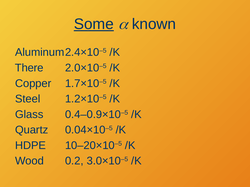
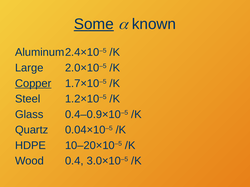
There: There -> Large (29, 68)
Copper underline: none -> present (33, 84)
0.2: 0.2 -> 0.4 (74, 161)
